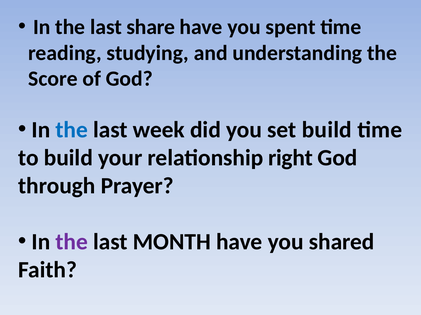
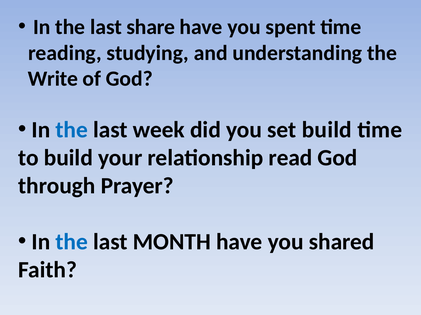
Score: Score -> Write (53, 79)
right: right -> read (290, 158)
the colour: purple -> blue (72, 242)
